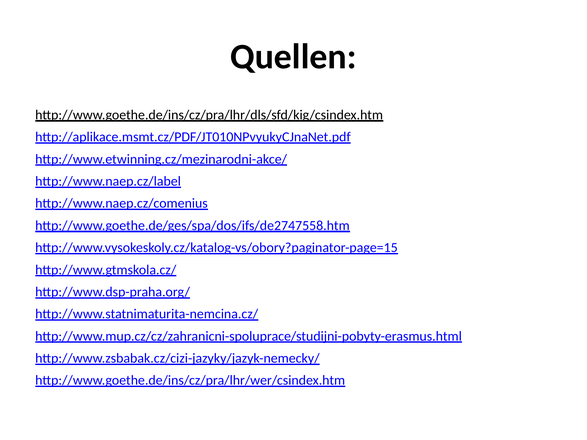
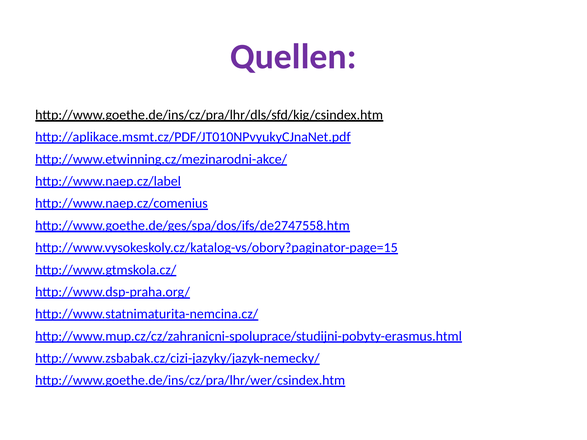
Quellen colour: black -> purple (293, 57)
